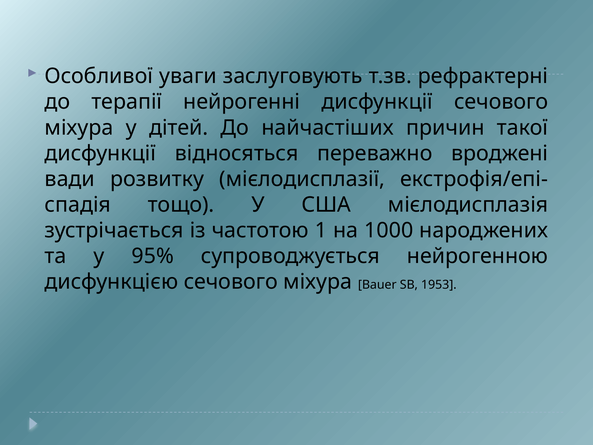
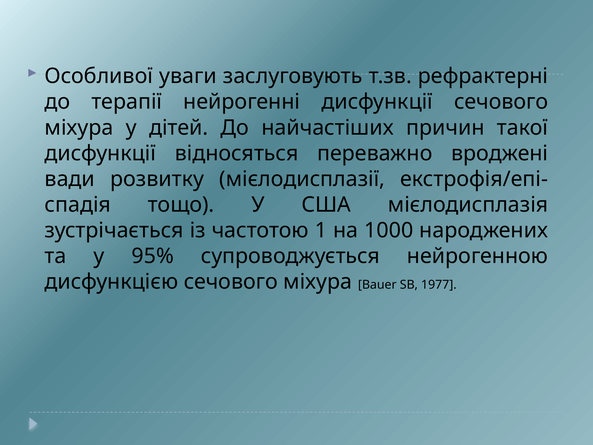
1953: 1953 -> 1977 (439, 285)
